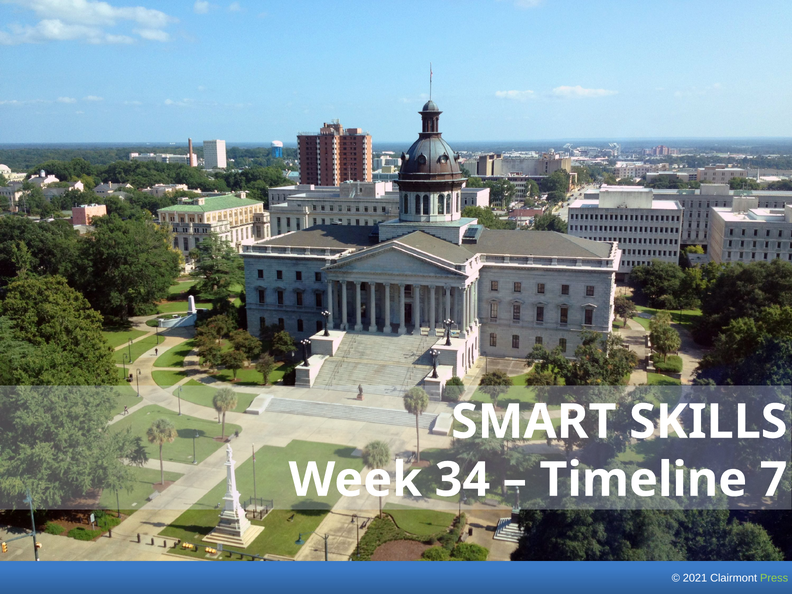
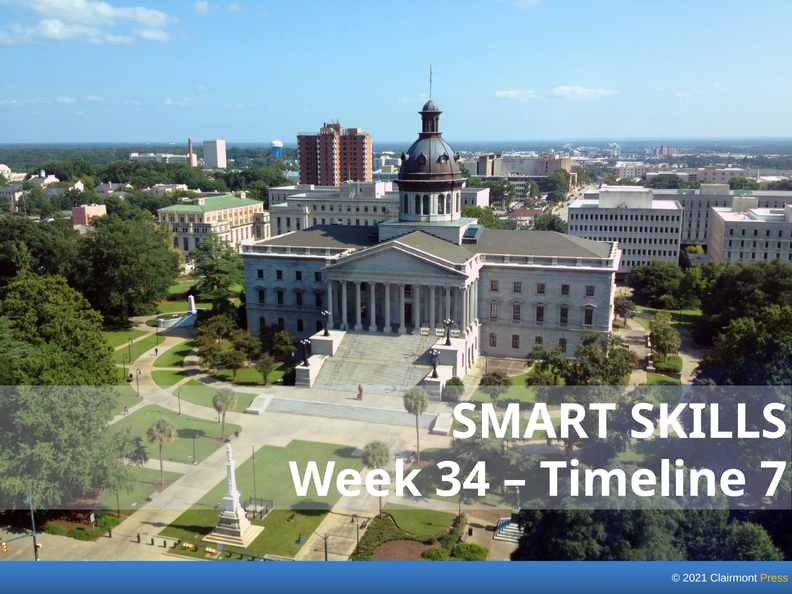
Press colour: light green -> yellow (774, 578)
